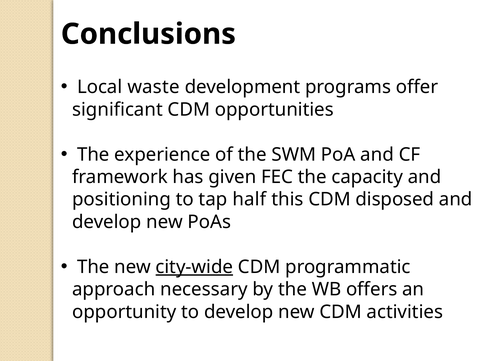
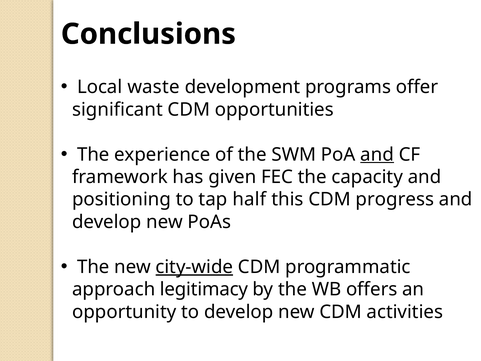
and underline: none -> present (377, 154)
disposed: disposed -> progress (395, 199)
necessary: necessary -> legitimacy (204, 289)
